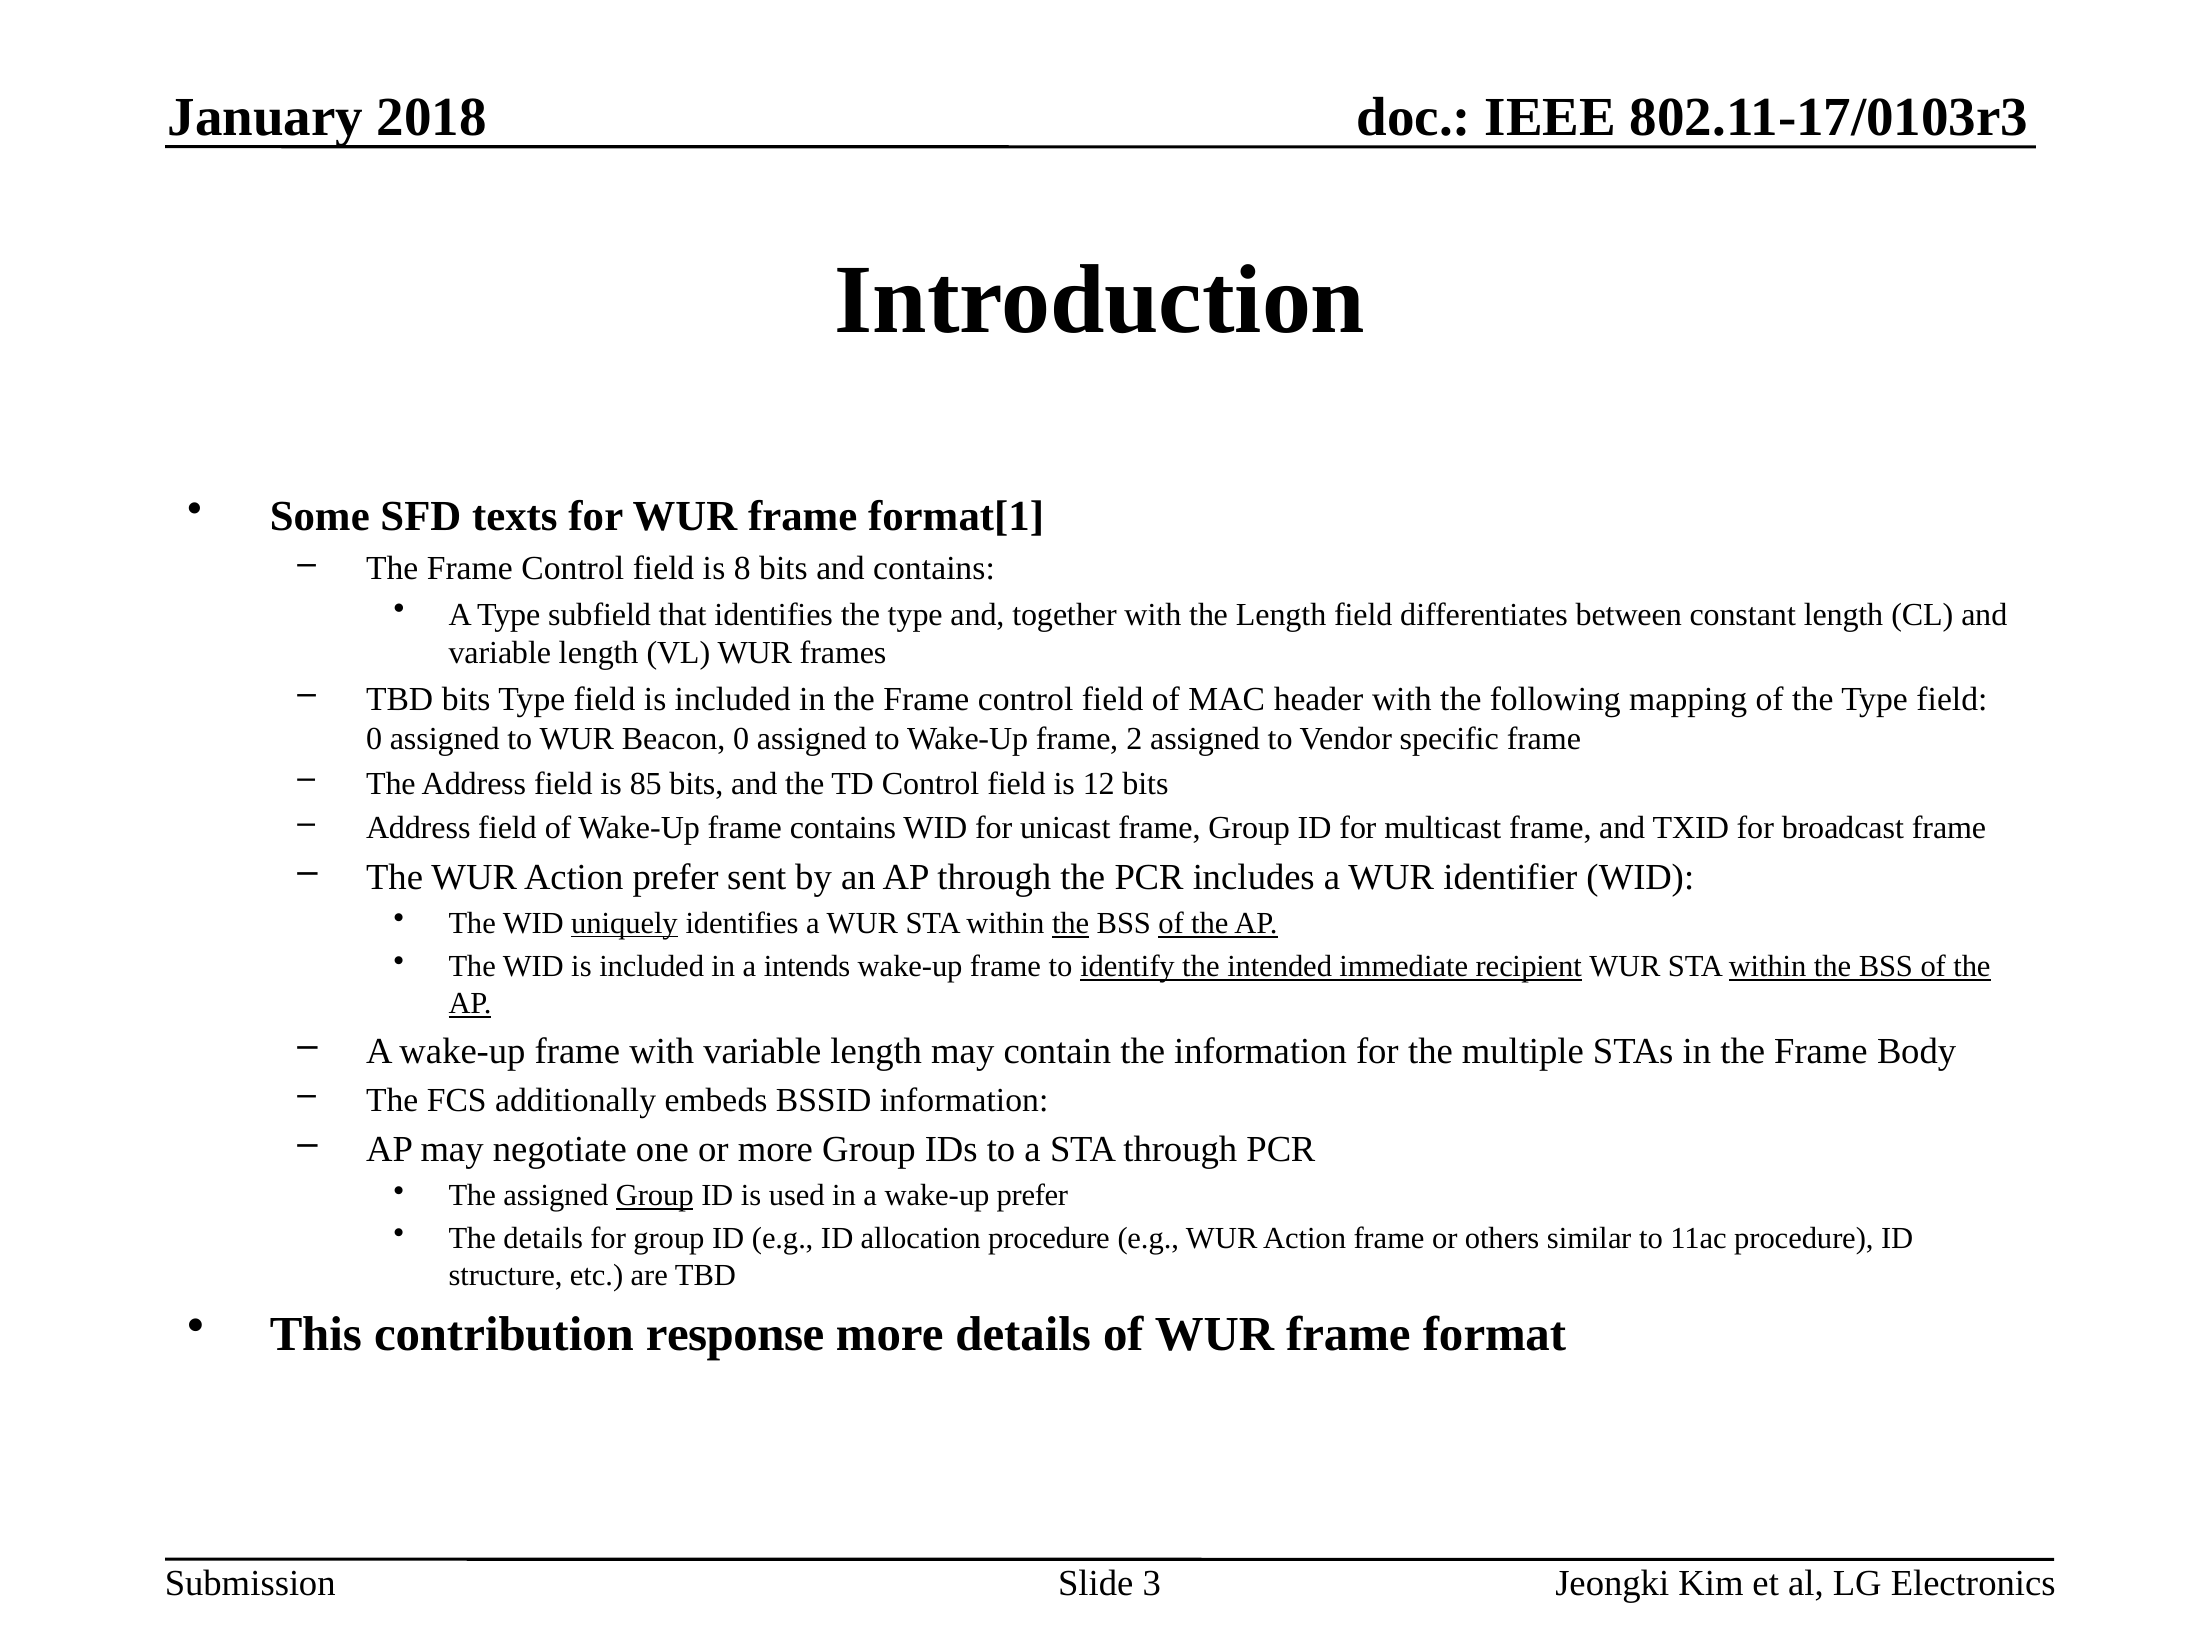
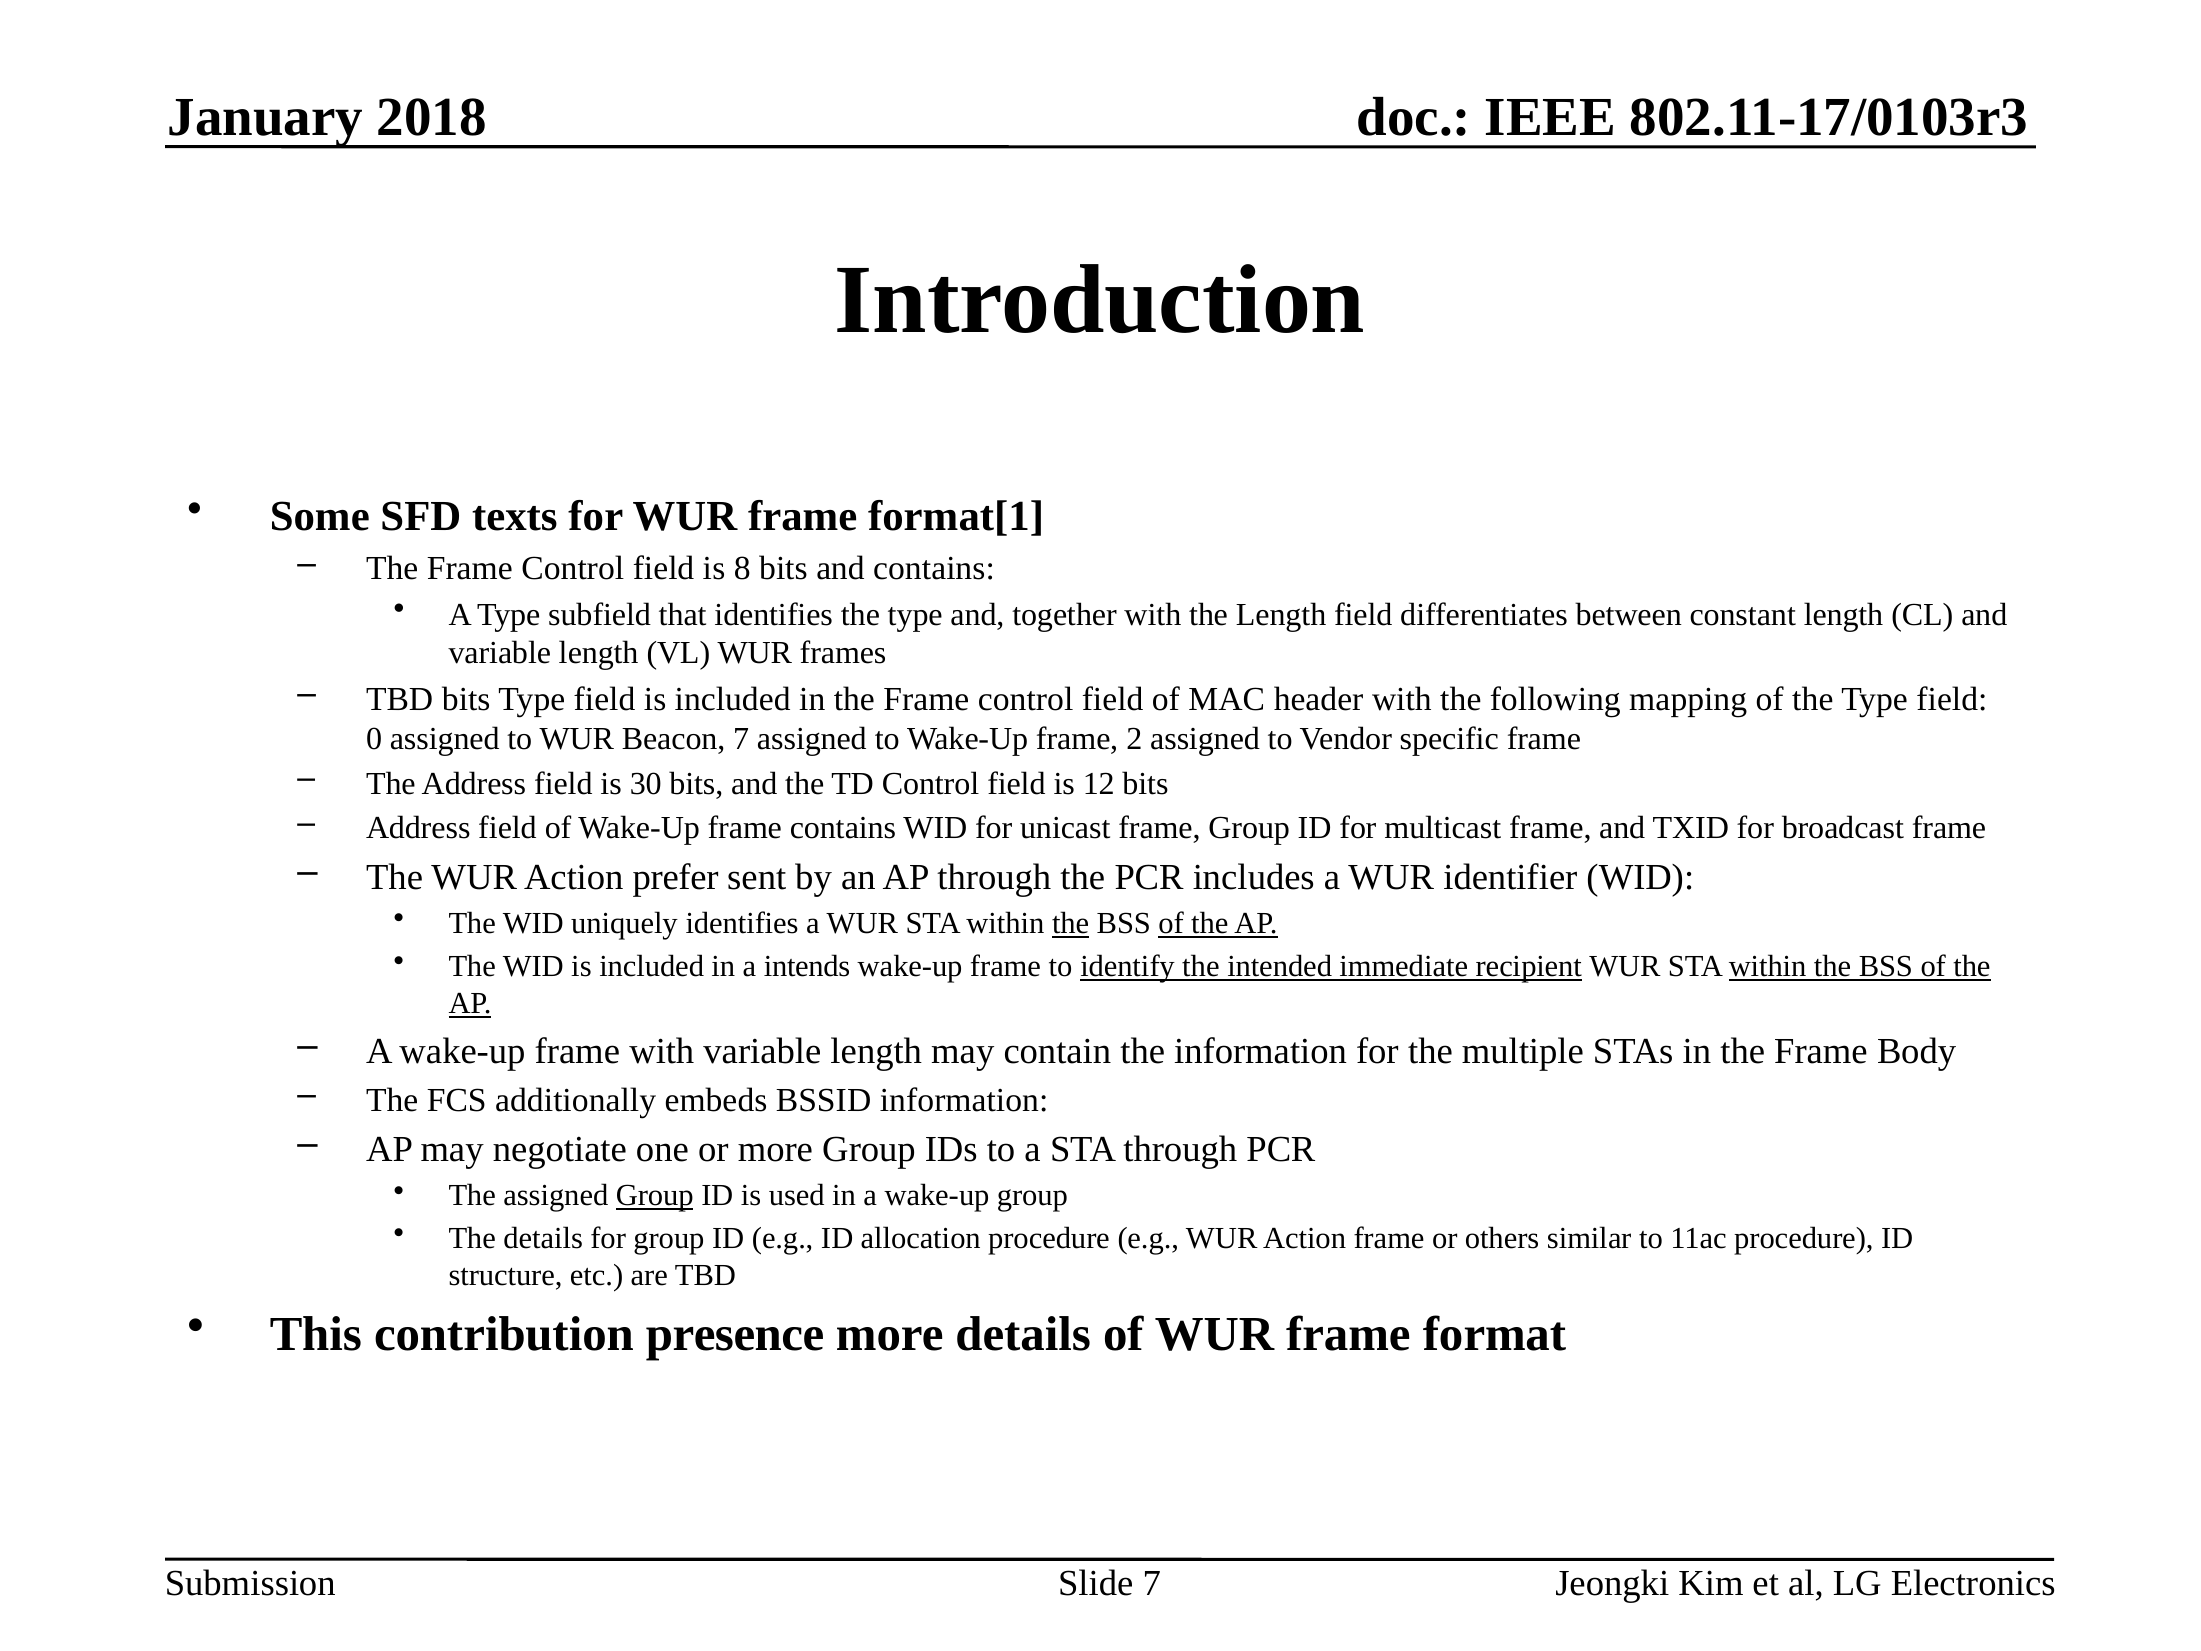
Beacon 0: 0 -> 7 (741, 738)
85: 85 -> 30 (646, 783)
uniquely underline: present -> none (624, 923)
wake-up prefer: prefer -> group (1032, 1196)
response: response -> presence (735, 1334)
Slide 3: 3 -> 7 (1152, 1583)
